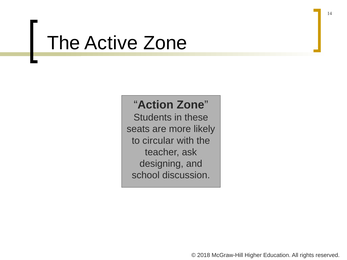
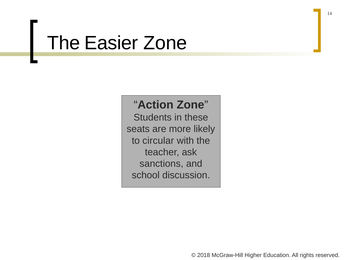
Active: Active -> Easier (111, 43)
designing: designing -> sanctions (161, 164)
